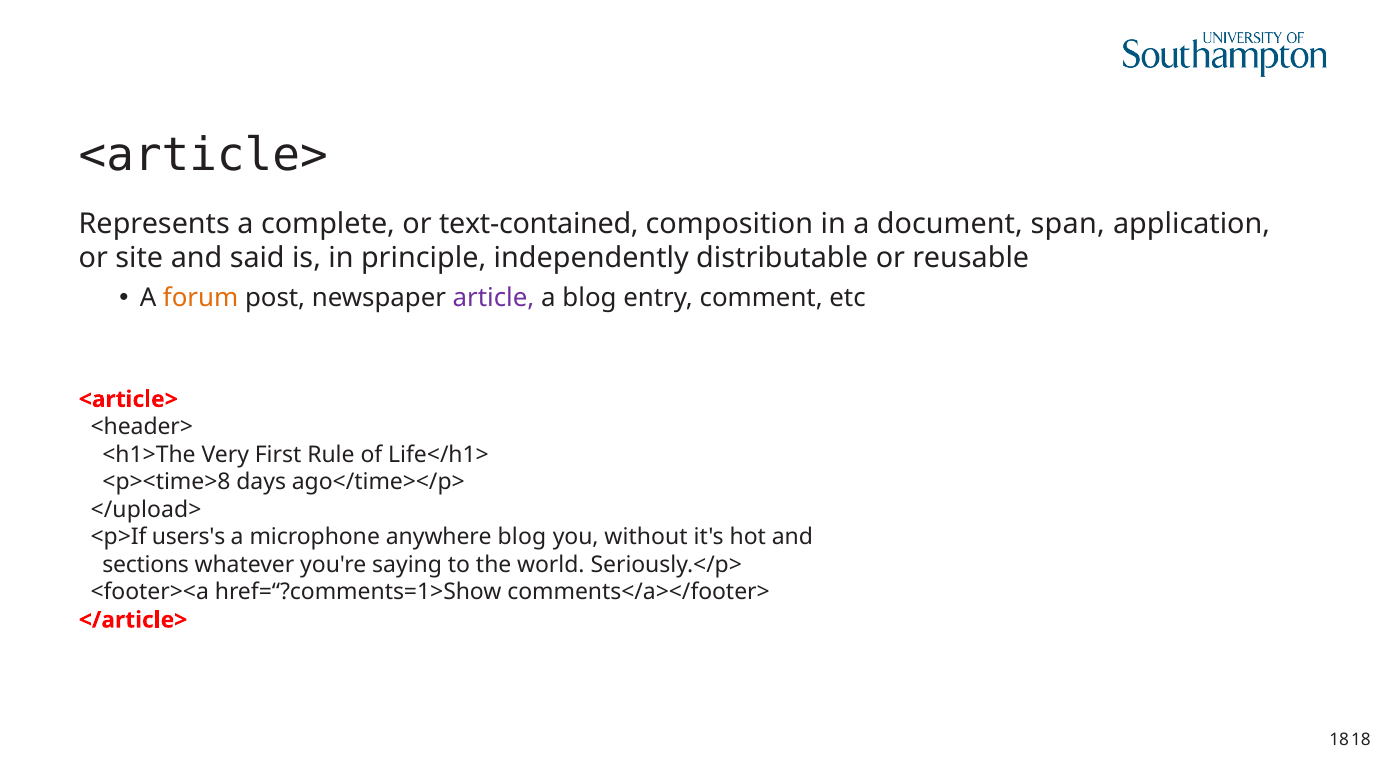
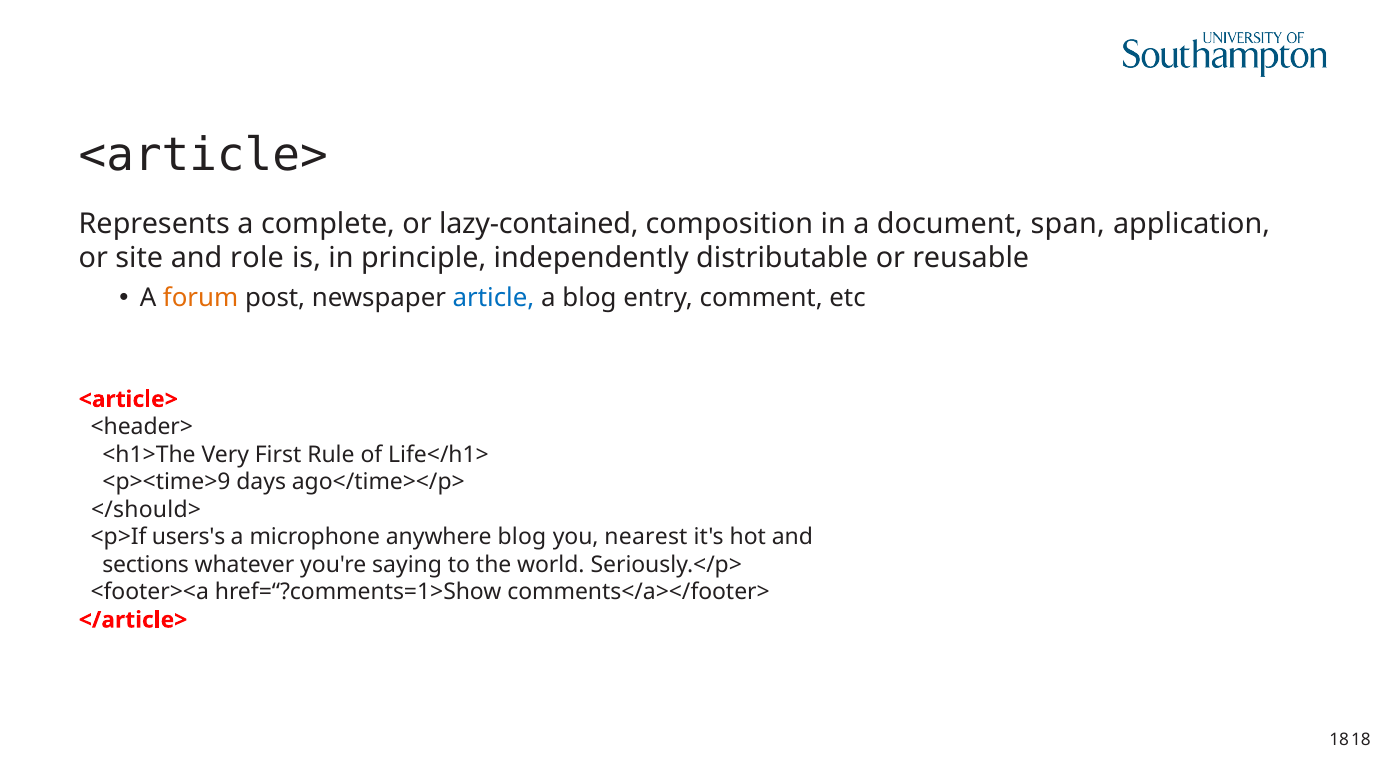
text-contained: text-contained -> lazy-contained (539, 224)
said: said -> role (257, 258)
article colour: purple -> blue (494, 298)
<p><time>8: <p><time>8 -> <p><time>9 (166, 482)
</upload>: </upload> -> </should> (146, 509)
without: without -> nearest (646, 537)
